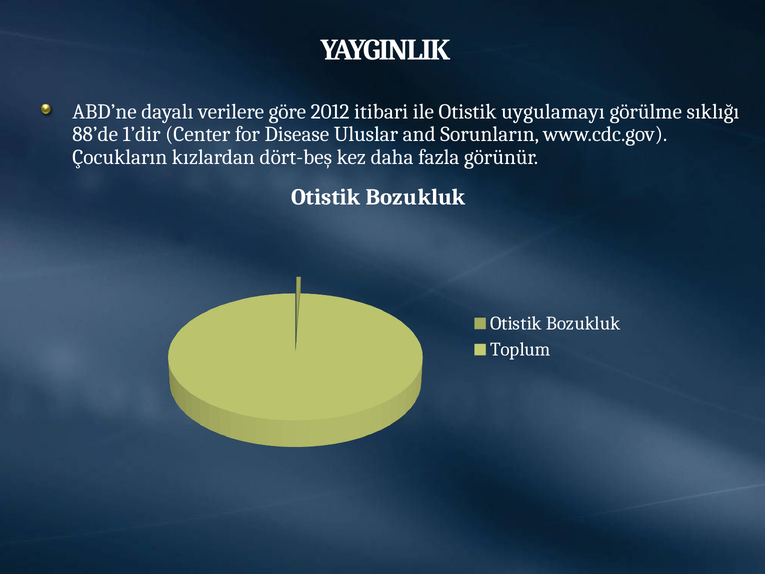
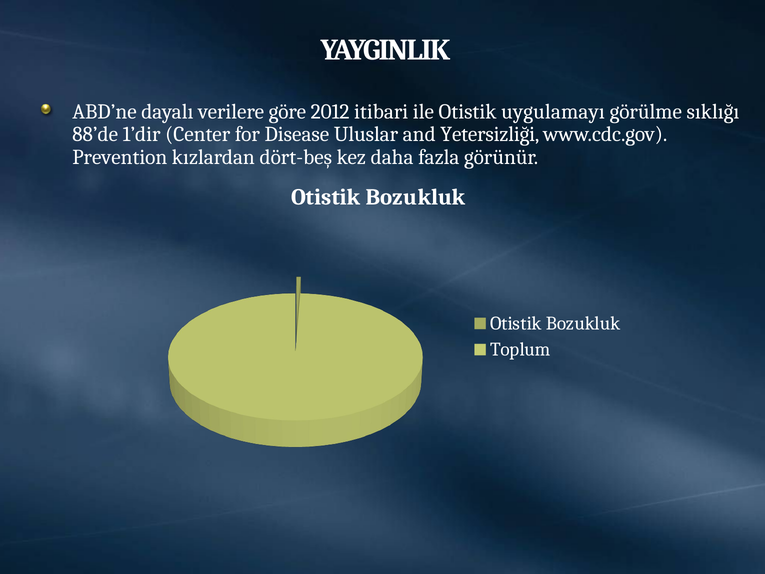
Sorunların: Sorunların -> Yetersizliği (490, 134)
Çocukların: Çocukların -> Prevention (120, 157)
